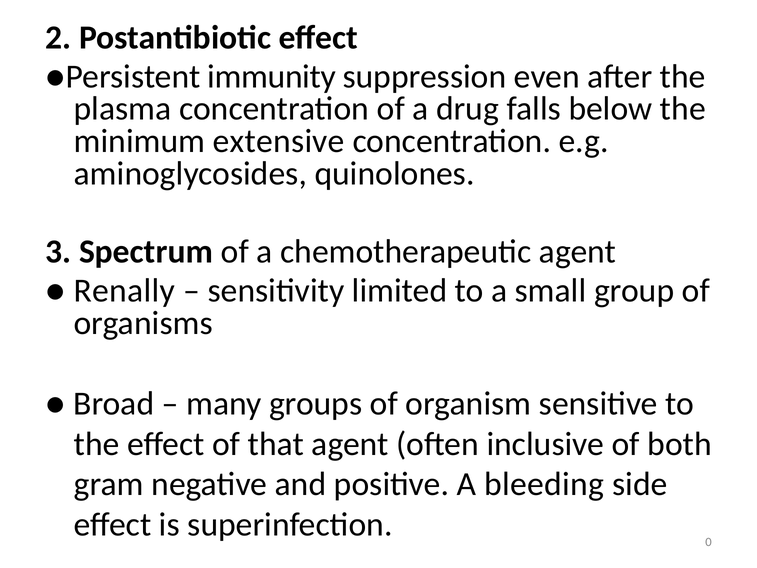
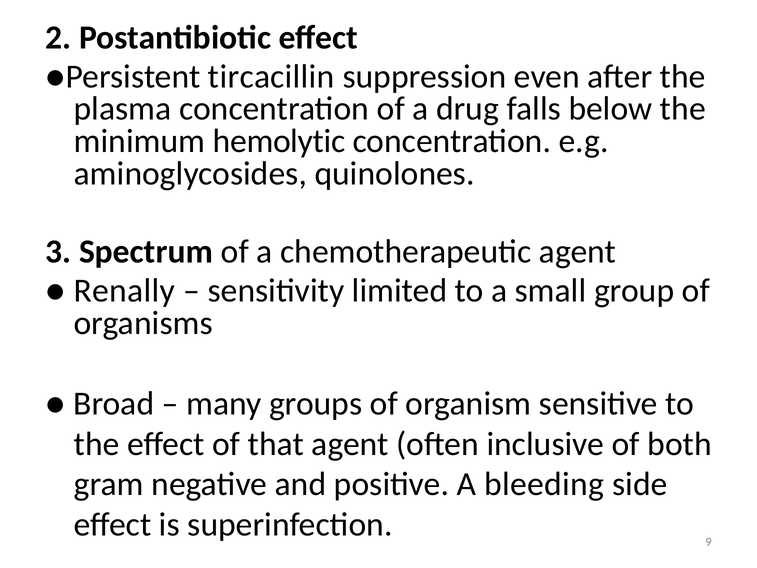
immunity: immunity -> tircacillin (271, 76)
extensive: extensive -> hemolytic (279, 141)
0: 0 -> 9 (708, 542)
